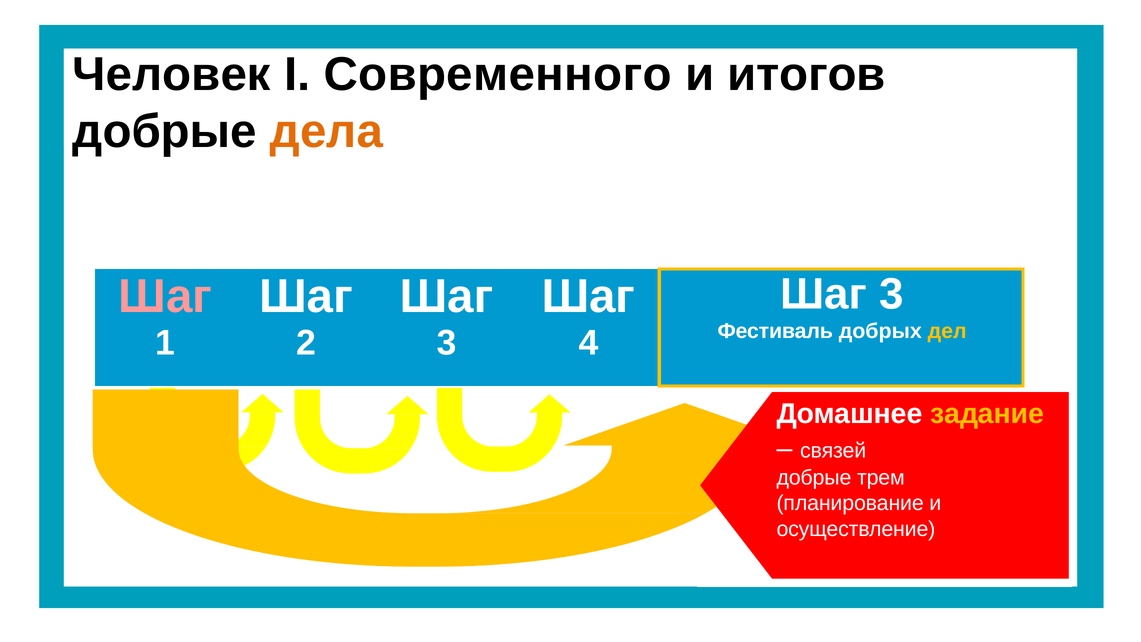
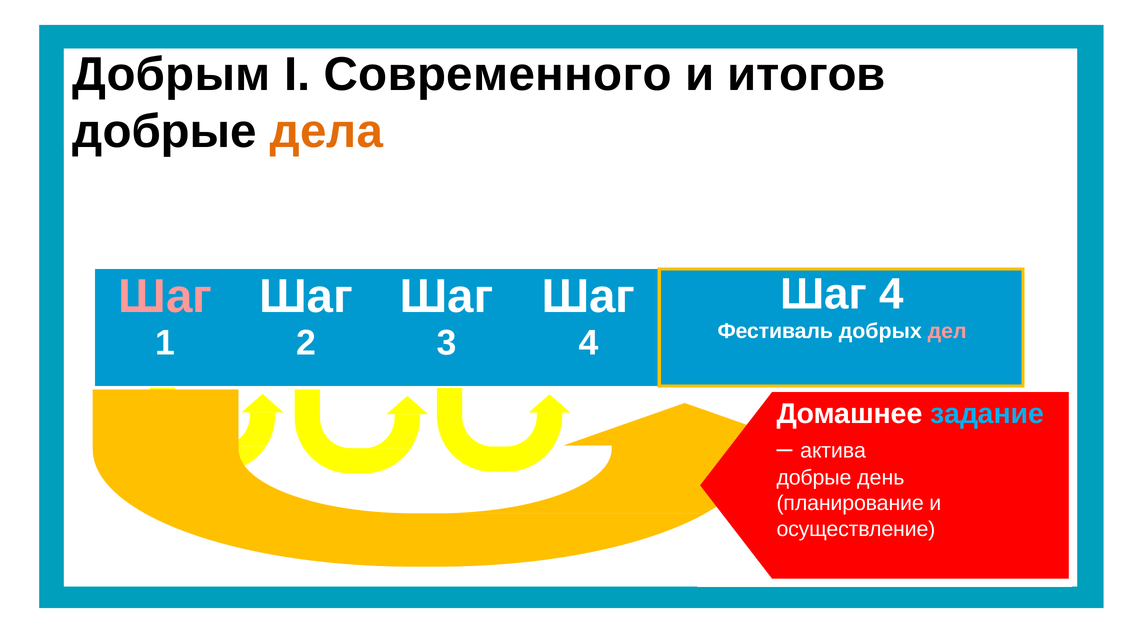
Человек: Человек -> Добрым (171, 75)
3: 3 -> 4 (892, 294)
дел colour: yellow -> pink (947, 331)
задание colour: yellow -> light blue (987, 414)
связей: связей -> актива (833, 451)
трем: трем -> день (881, 478)
